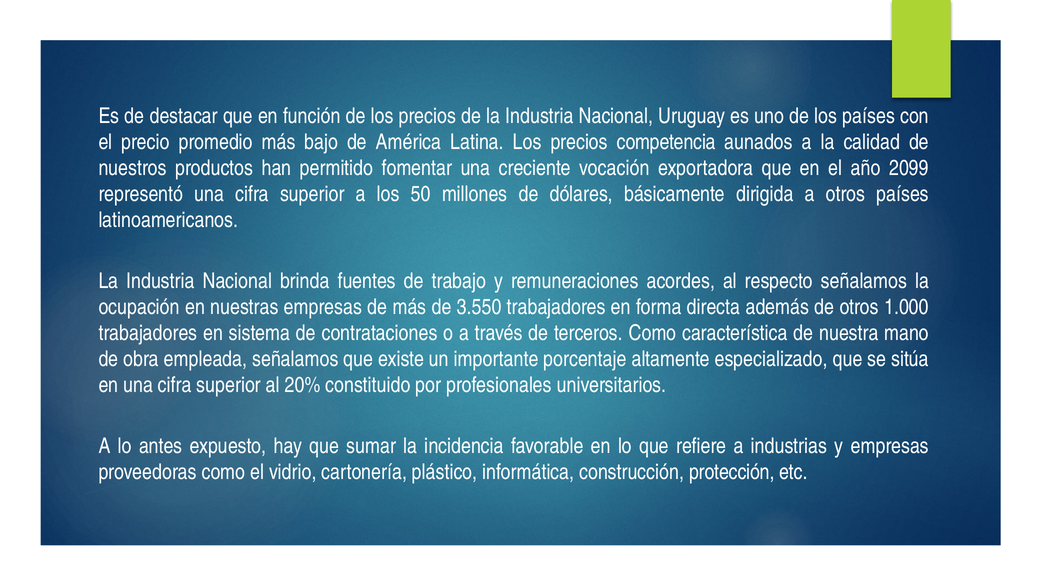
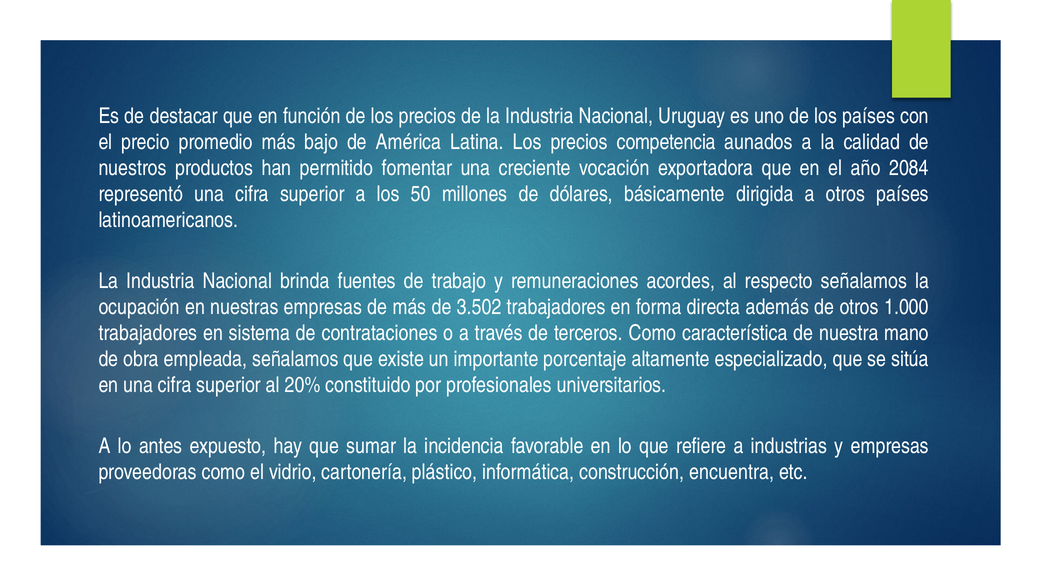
2099: 2099 -> 2084 (909, 168)
3.550: 3.550 -> 3.502 (479, 307)
protección: protección -> encuentra (732, 472)
